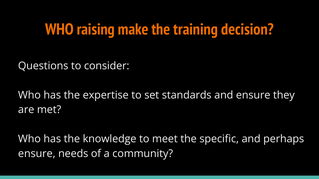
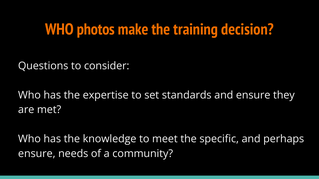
raising: raising -> photos (96, 29)
